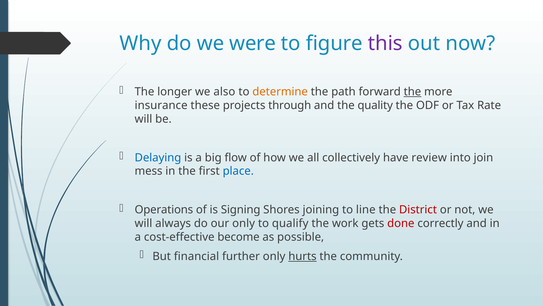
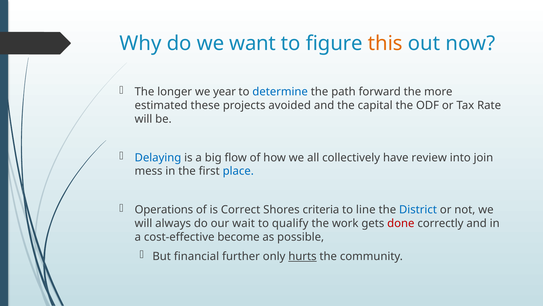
were: were -> want (253, 43)
this colour: purple -> orange (385, 43)
also: also -> year (225, 92)
determine colour: orange -> blue (280, 92)
the underline: present -> none (412, 92)
insurance: insurance -> estimated (161, 105)
through: through -> avoided (290, 105)
quality: quality -> capital (375, 105)
Signing: Signing -> Correct (241, 209)
joining: joining -> criteria (321, 209)
District colour: red -> blue (418, 209)
our only: only -> wait (244, 223)
